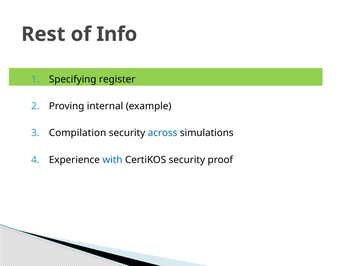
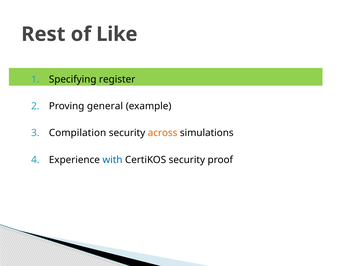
Info: Info -> Like (117, 34)
internal: internal -> general (105, 106)
across colour: blue -> orange (163, 133)
